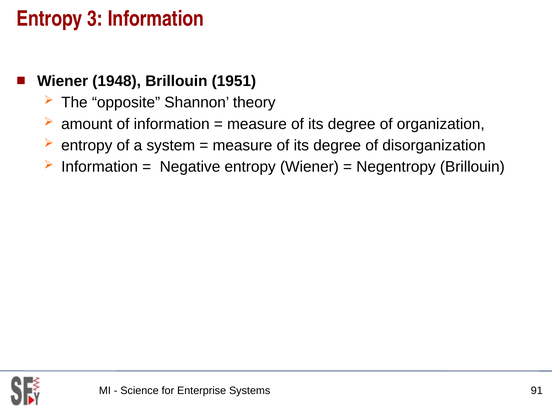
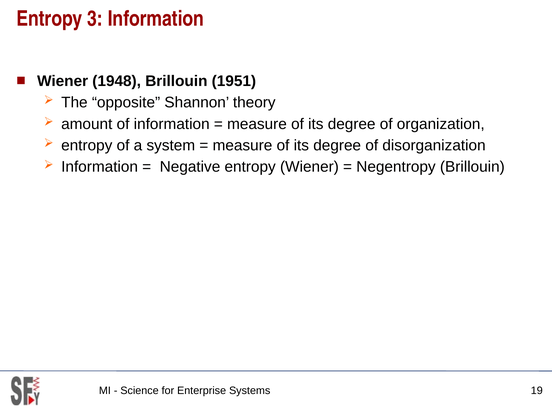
91: 91 -> 19 (537, 391)
